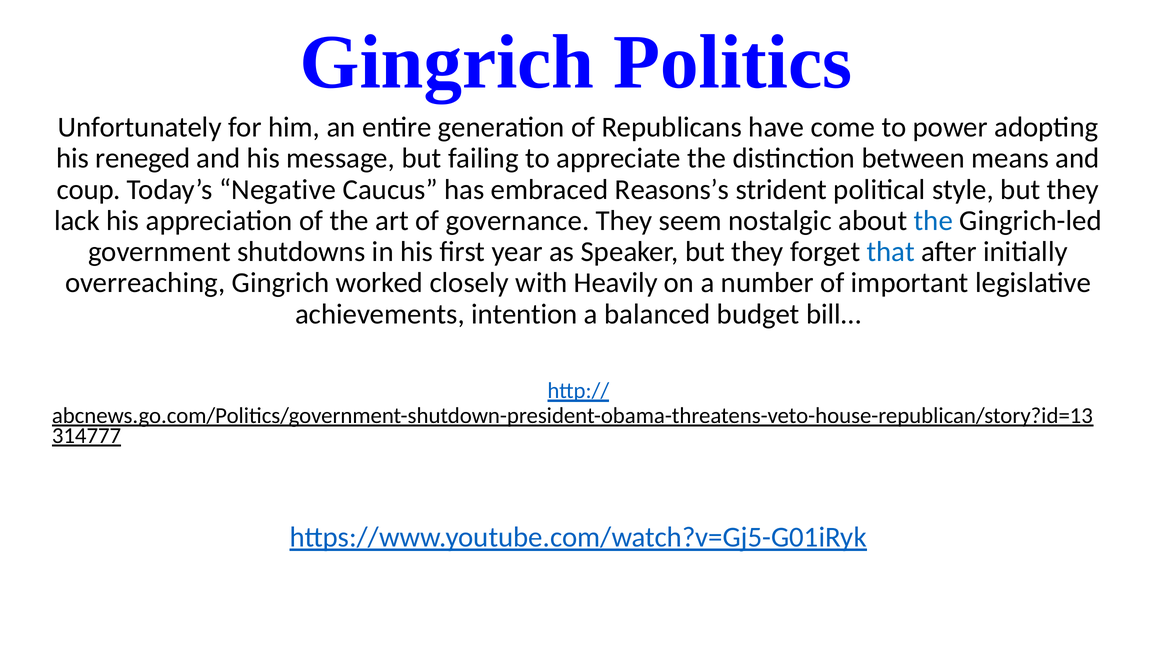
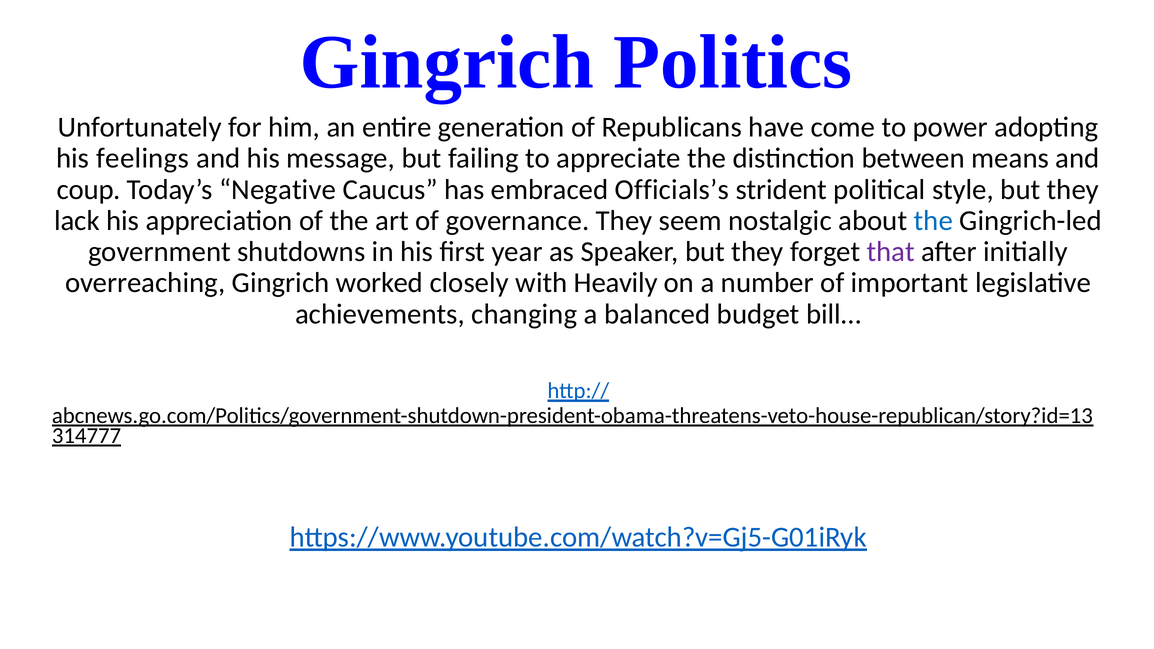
reneged: reneged -> feelings (143, 158)
Reasons’s: Reasons’s -> Officials’s (672, 190)
that colour: blue -> purple (891, 252)
intention: intention -> changing (524, 314)
